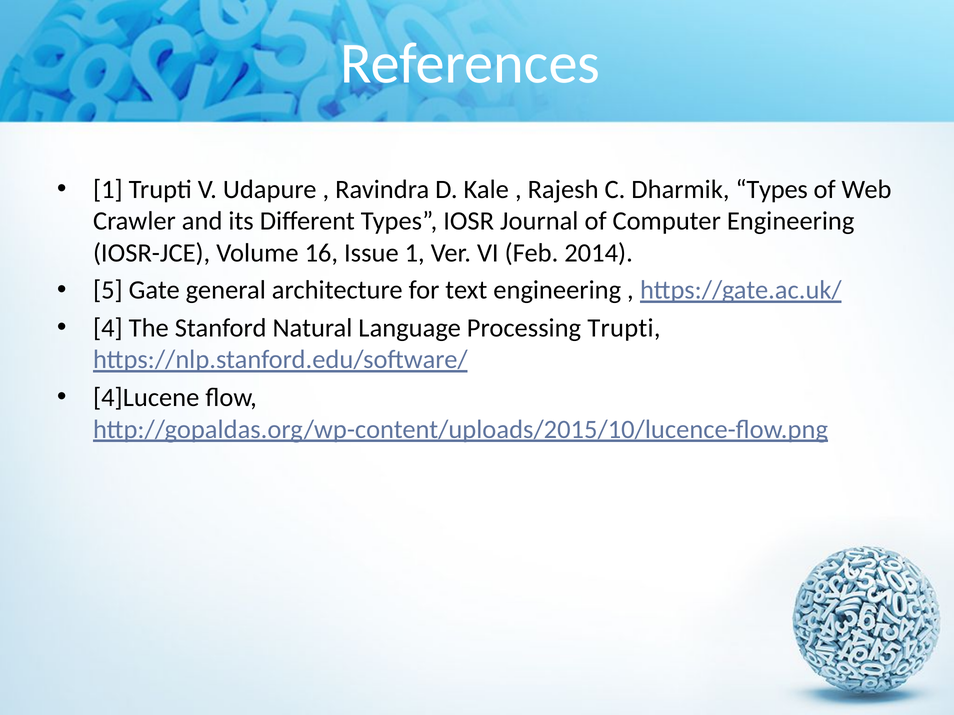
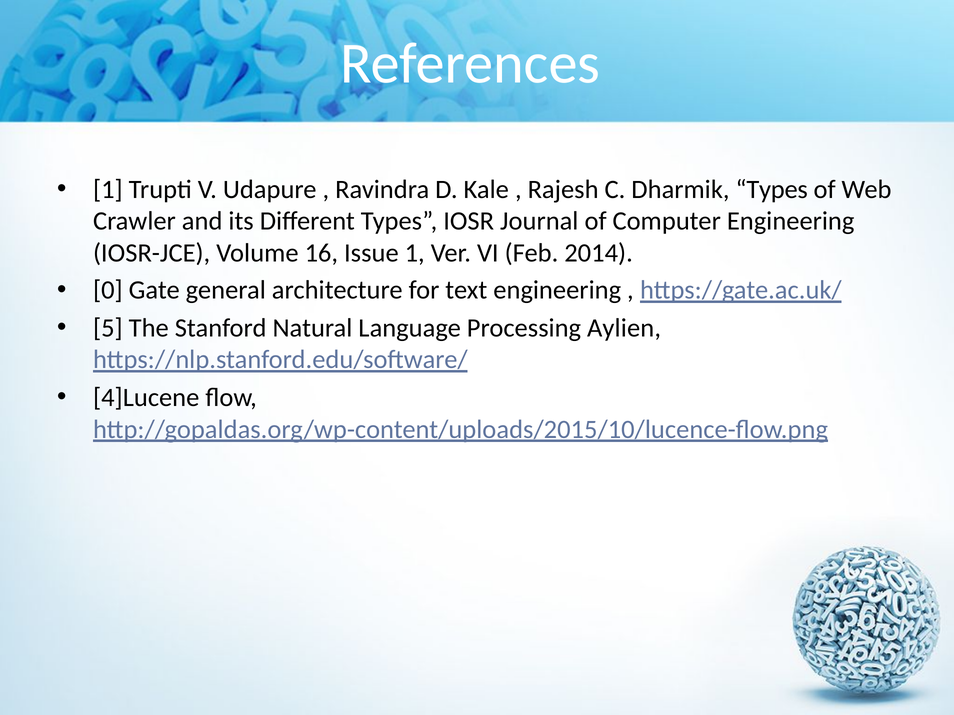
5: 5 -> 0 (108, 290)
4: 4 -> 5 (108, 328)
Processing Trupti: Trupti -> Aylien (624, 328)
